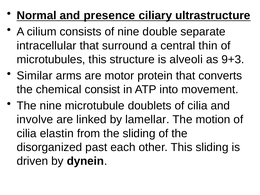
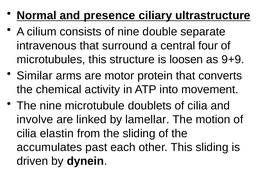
intracellular: intracellular -> intravenous (47, 46)
thin: thin -> four (208, 46)
alveoli: alveoli -> loosen (186, 59)
9+3: 9+3 -> 9+9 (233, 59)
consist: consist -> activity (102, 90)
disorganized: disorganized -> accumulates (49, 147)
